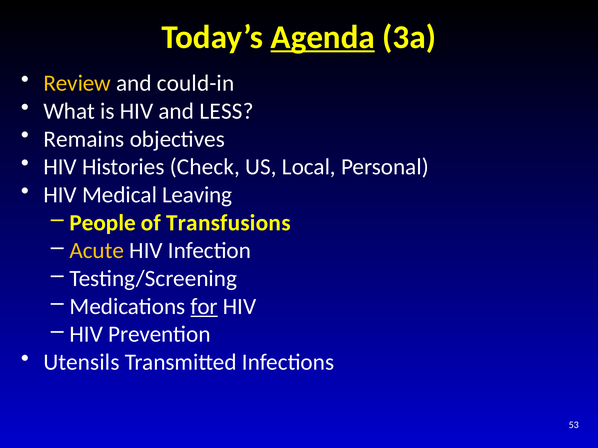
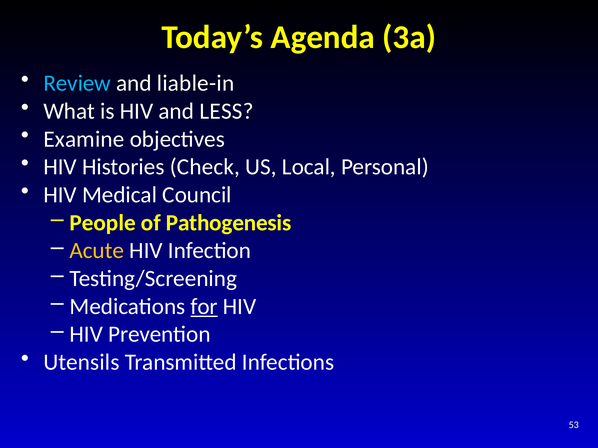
Agenda underline: present -> none (323, 37)
Review colour: yellow -> light blue (77, 83)
could-in: could-in -> liable-in (196, 83)
Remains: Remains -> Examine (84, 139)
Leaving: Leaving -> Council (197, 195)
Transfusions: Transfusions -> Pathogenesis (229, 223)
